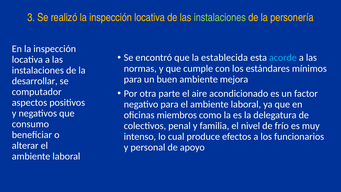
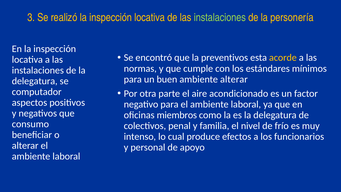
establecida: establecida -> preventivos (225, 58)
acorde colour: light blue -> yellow (283, 58)
ambiente mejora: mejora -> alterar (234, 79)
desarrollar: desarrollar -> delegatura (35, 81)
